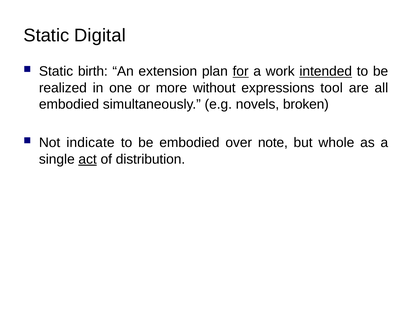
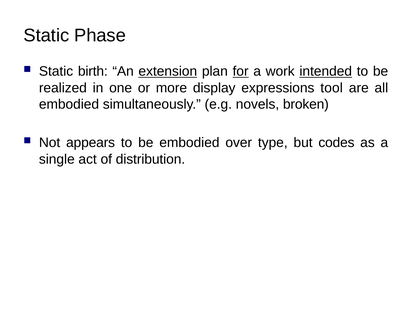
Digital: Digital -> Phase (100, 36)
extension underline: none -> present (168, 71)
without: without -> display (214, 88)
indicate: indicate -> appears (91, 143)
note: note -> type (273, 143)
whole: whole -> codes (336, 143)
act underline: present -> none (88, 159)
